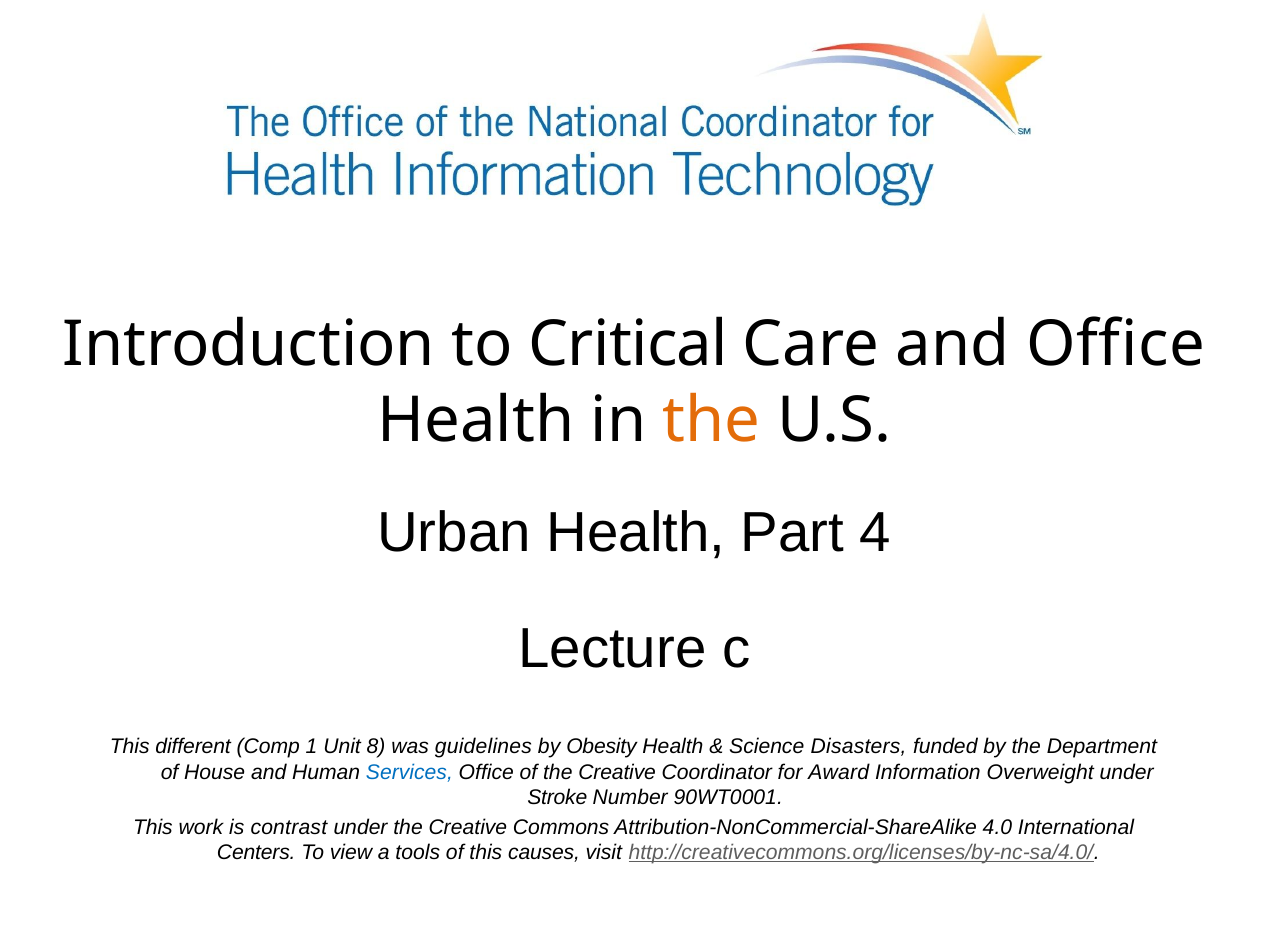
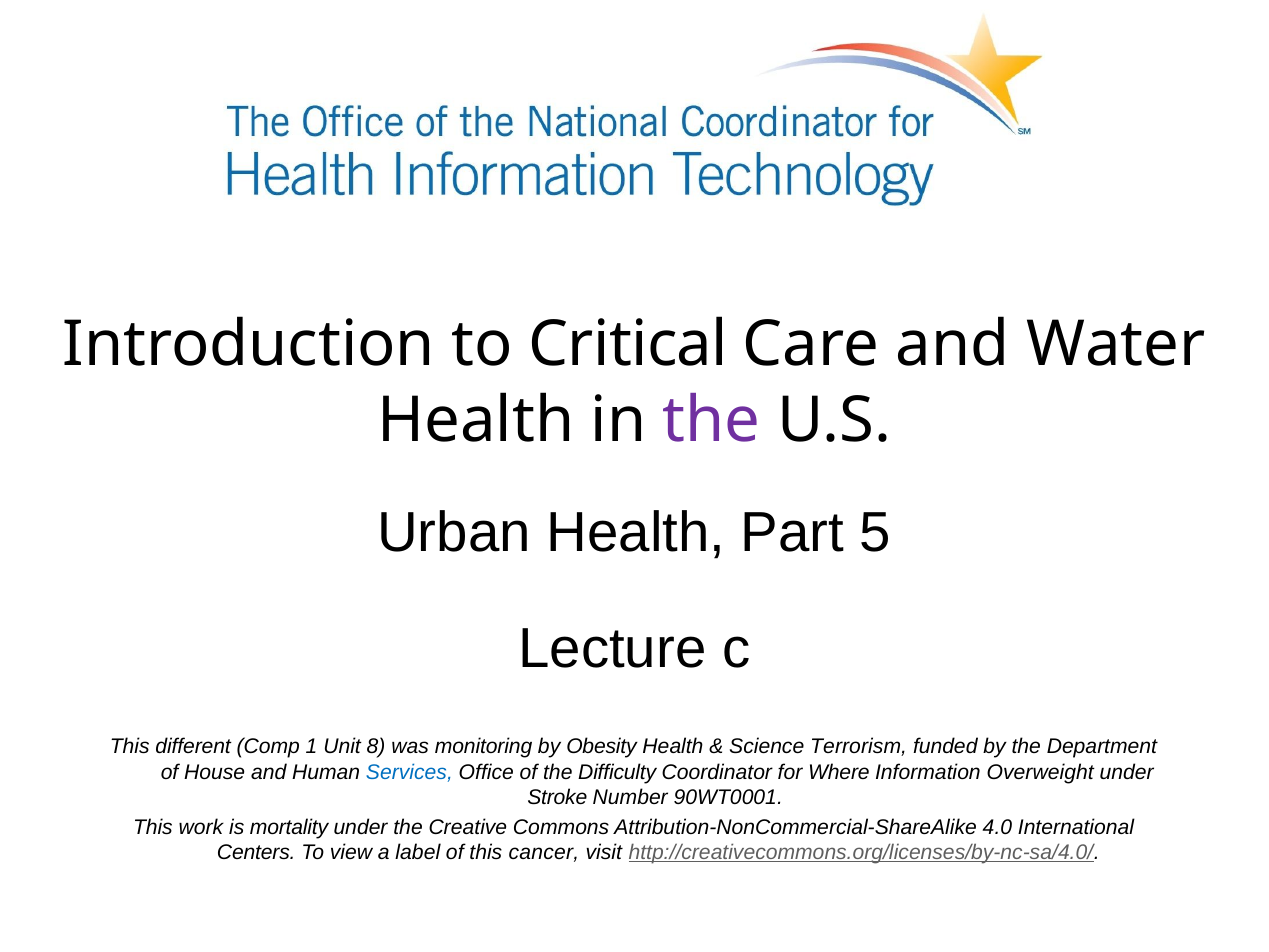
and Office: Office -> Water (1116, 345)
the colour: orange -> purple (712, 421)
4: 4 -> 5 (876, 532)
guidelines: guidelines -> monitoring (484, 747)
Disasters: Disasters -> Terrorism (859, 747)
of the Creative: Creative -> Difficulty (617, 772)
Award: Award -> Where (839, 772)
contrast: contrast -> mortality (289, 827)
tools: tools -> label (418, 852)
causes: causes -> cancer (544, 852)
